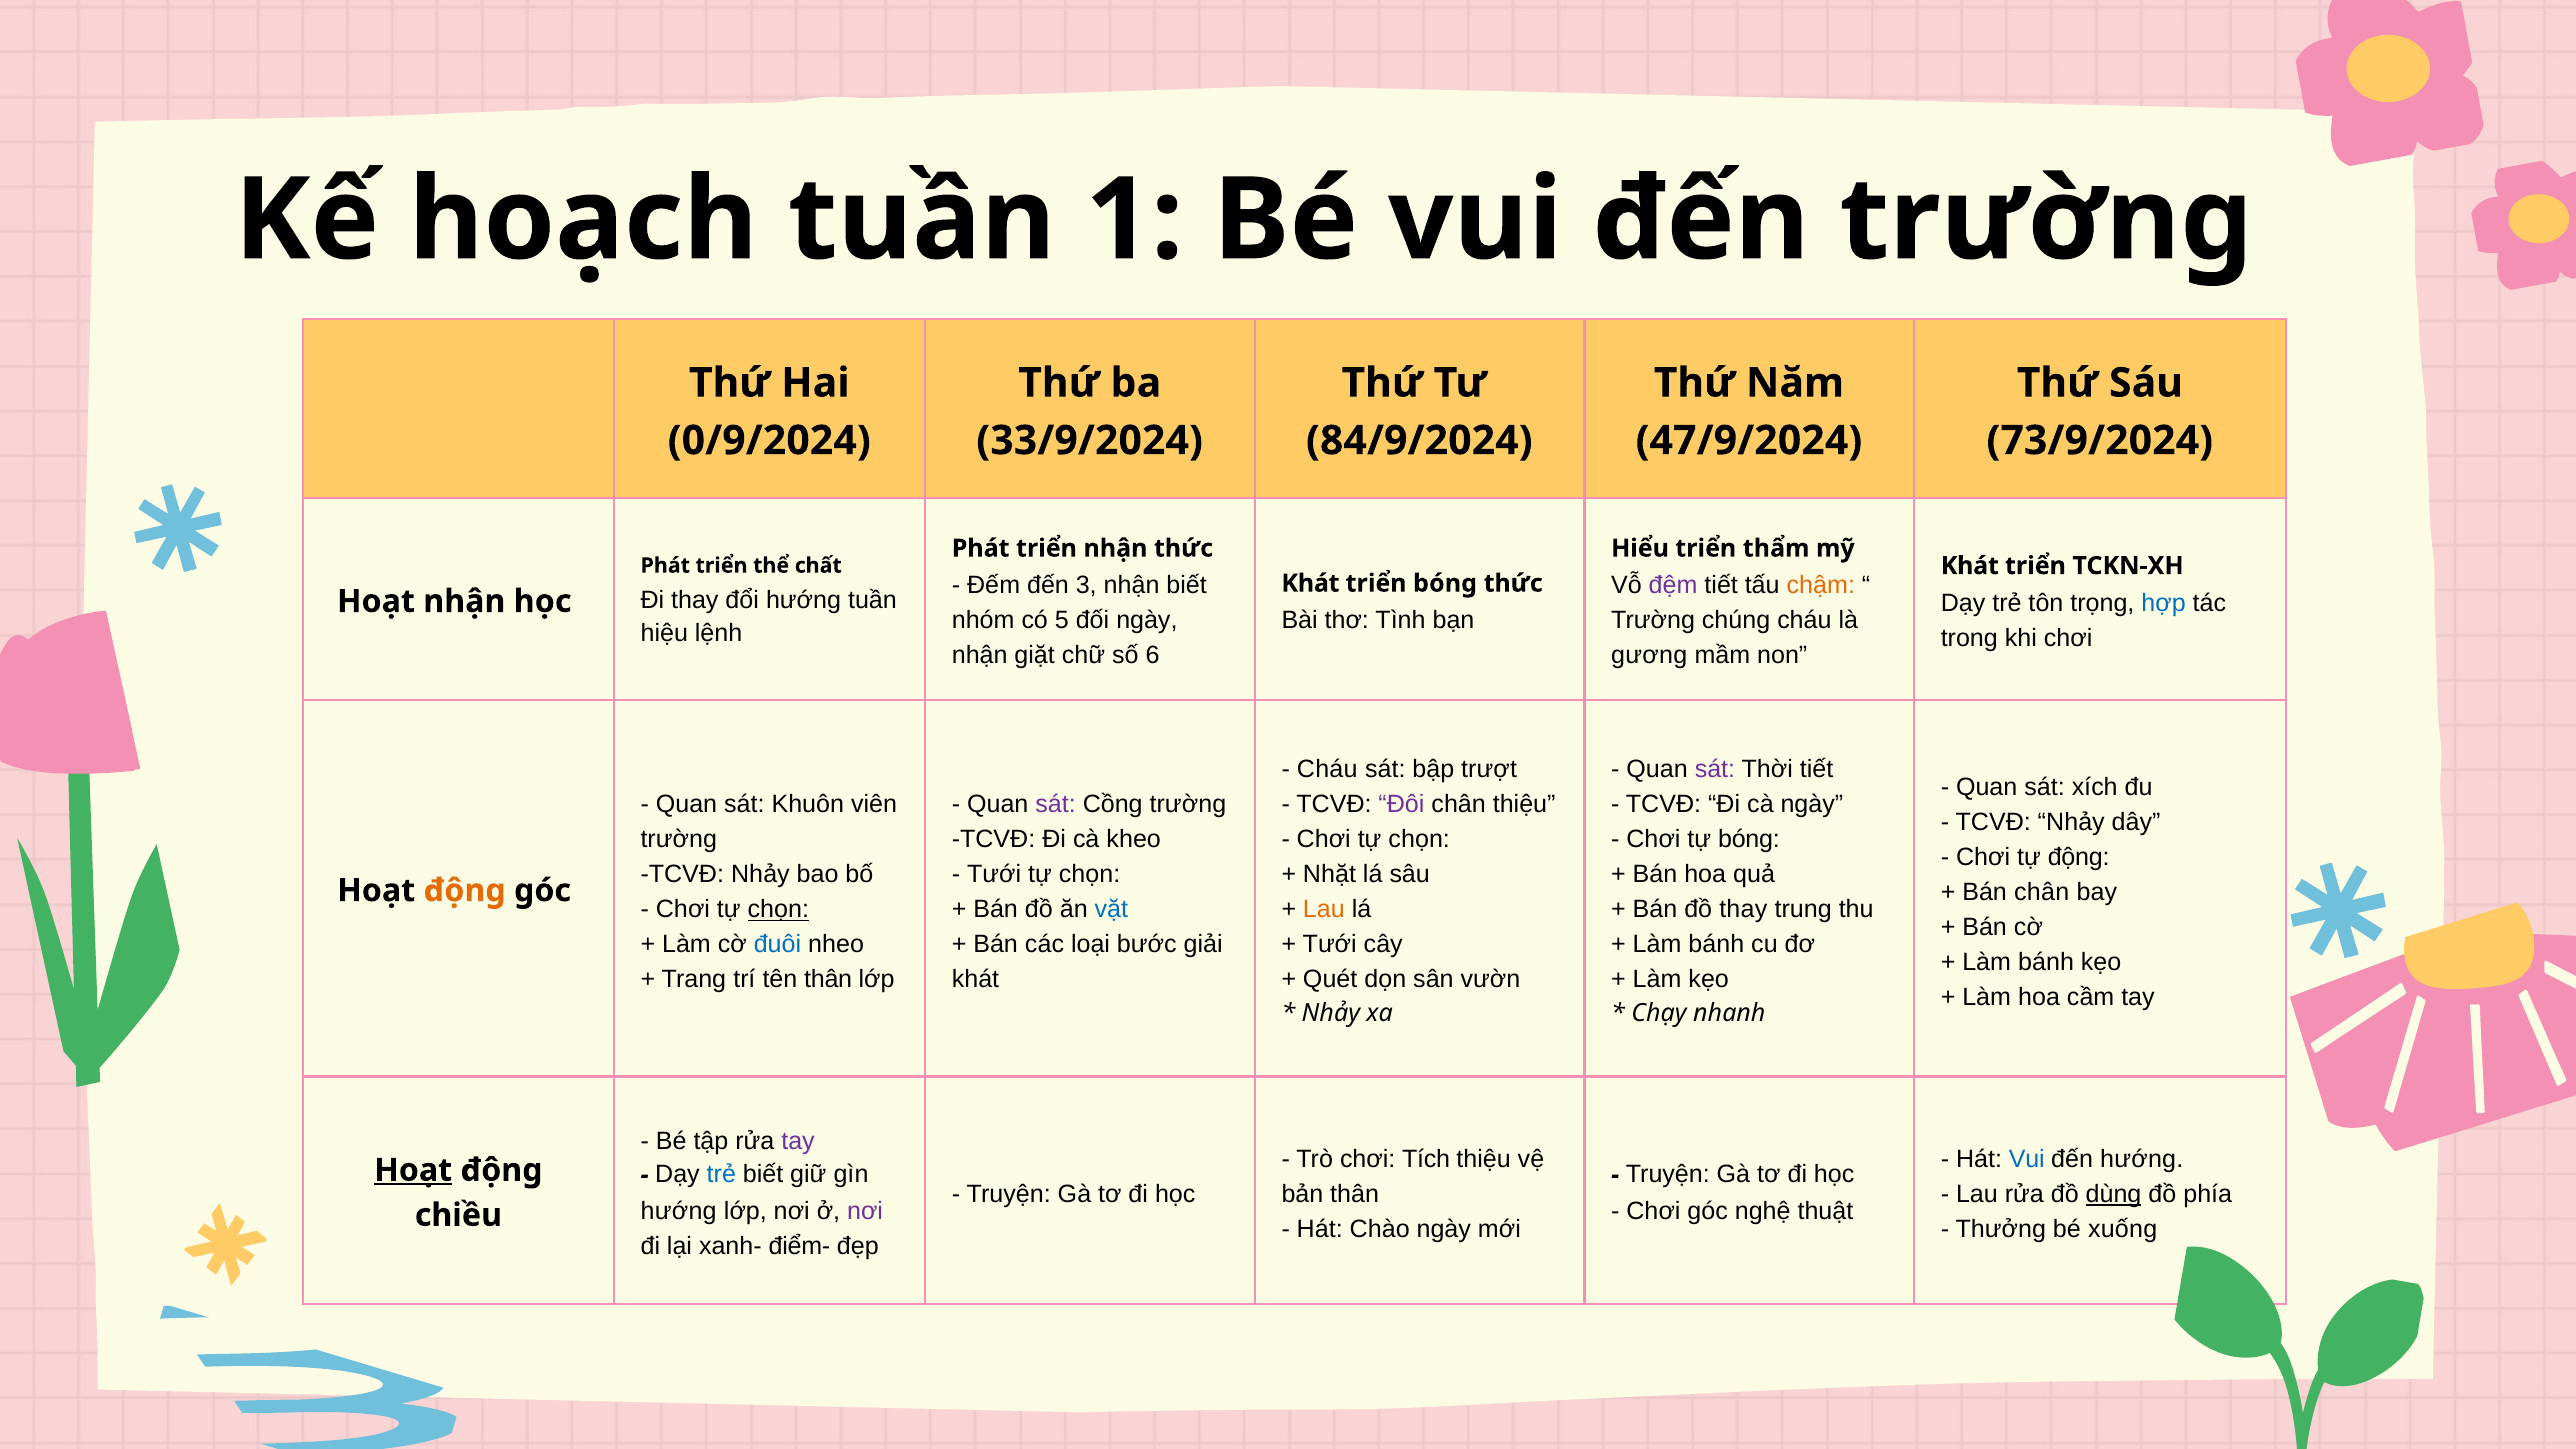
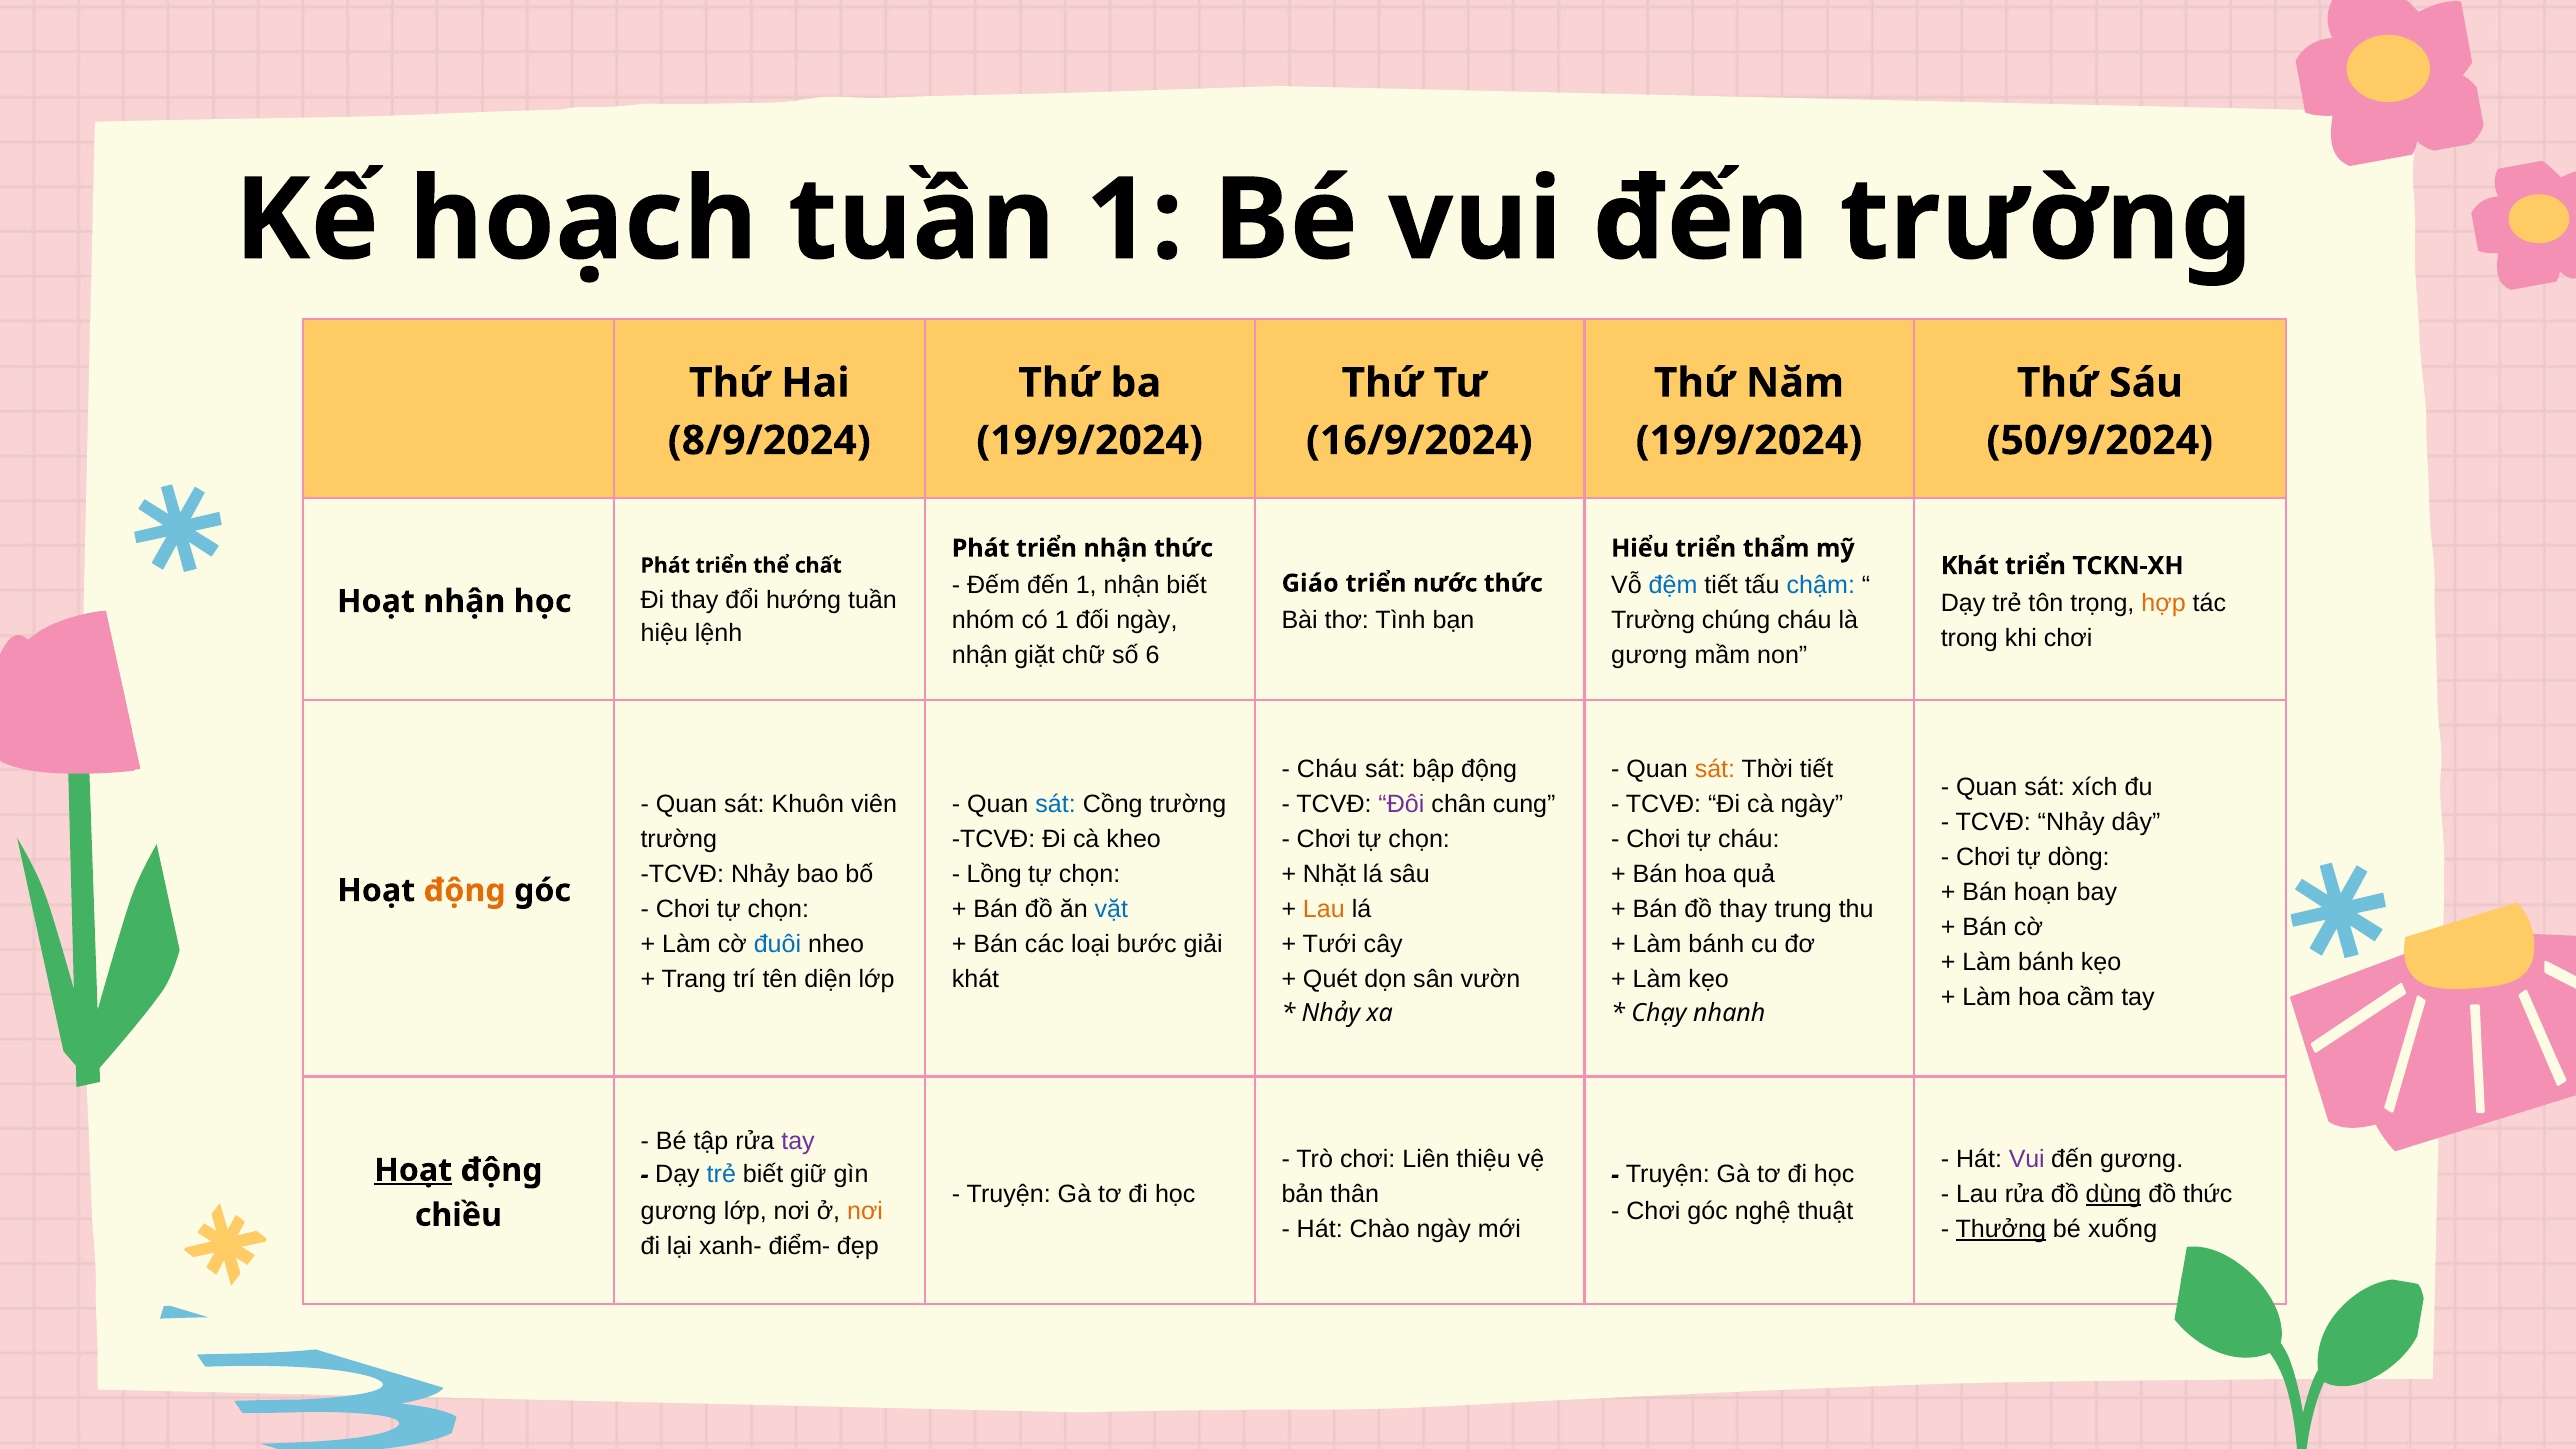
0/9/2024: 0/9/2024 -> 8/9/2024 (769, 441)
33/9/2024: 33/9/2024 -> 19/9/2024 (1090, 441)
84/9/2024: 84/9/2024 -> 16/9/2024 (1419, 441)
47/9/2024: 47/9/2024 -> 19/9/2024 (1749, 441)
73/9/2024: 73/9/2024 -> 50/9/2024 (2100, 441)
đến 3: 3 -> 1 (1086, 585)
đệm colour: purple -> blue (1673, 585)
chậm colour: orange -> blue (1821, 585)
Khát: Khát -> Giáo (1310, 583)
triển bóng: bóng -> nước (1445, 583)
hợp colour: blue -> orange (2164, 603)
có 5: 5 -> 1 (1062, 620)
bập trượt: trượt -> động (1489, 769)
sát colour: purple -> orange (1715, 769)
sát colour: purple -> blue (1056, 804)
chân thiệu: thiệu -> cung (1524, 804)
tự bóng: bóng -> cháu (1749, 839)
tự động: động -> dòng (2079, 857)
Tưới: Tưới -> Lồng (994, 875)
Bán chân: chân -> hoạn (2042, 892)
chọn underline: present -> none (778, 910)
tên thân: thân -> diện (828, 980)
Tích: Tích -> Liên (1426, 1159)
Vui colour: blue -> purple (2027, 1159)
đến hướng: hướng -> gương (2142, 1159)
đồ phía: phía -> thức (2208, 1194)
hướng: hướng -> gương (679, 1212)
nơi colour: purple -> orange (865, 1212)
Thưởng underline: none -> present (2001, 1229)
